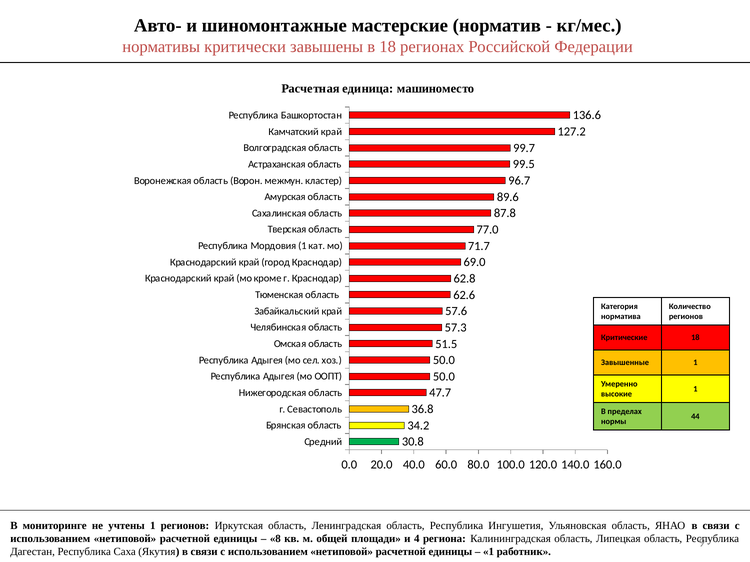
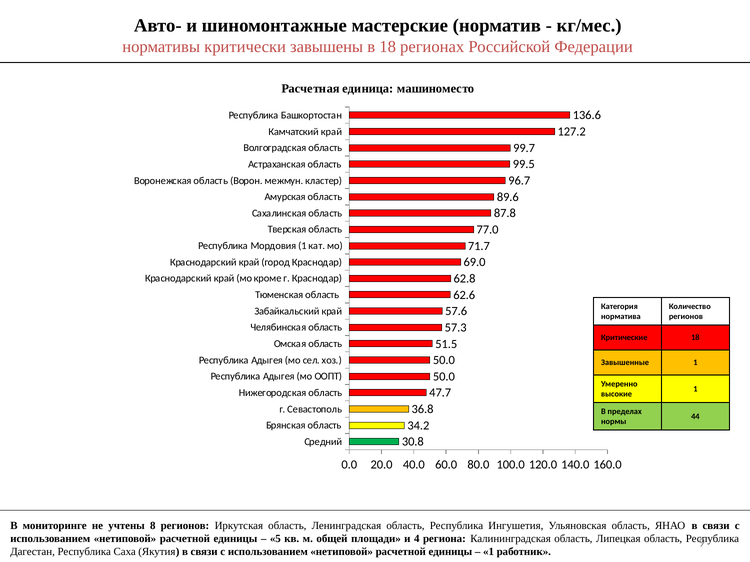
учтены 1: 1 -> 8 (153, 526)
8: 8 -> 5 (275, 539)
